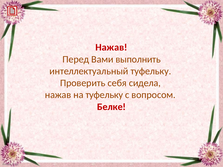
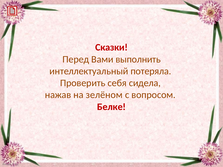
Нажав: Нажав -> Сказки (112, 47)
интеллектуальный туфельку: туфельку -> потеряла (151, 71)
на туфельку: туфельку -> зелёном (104, 95)
